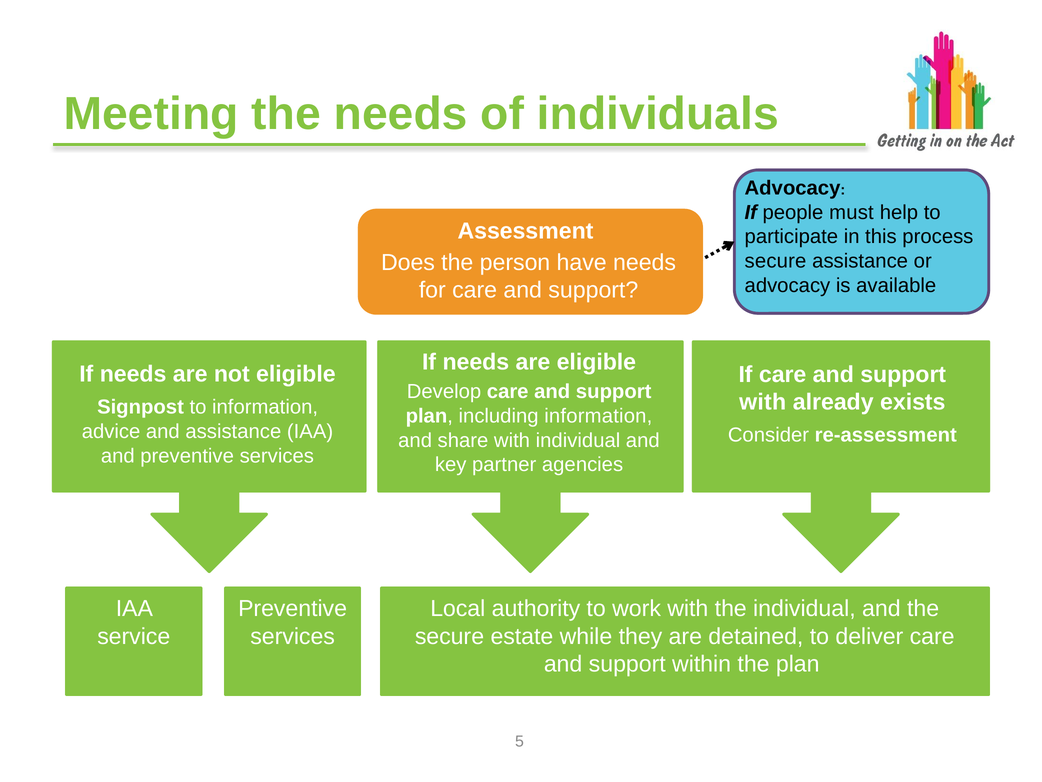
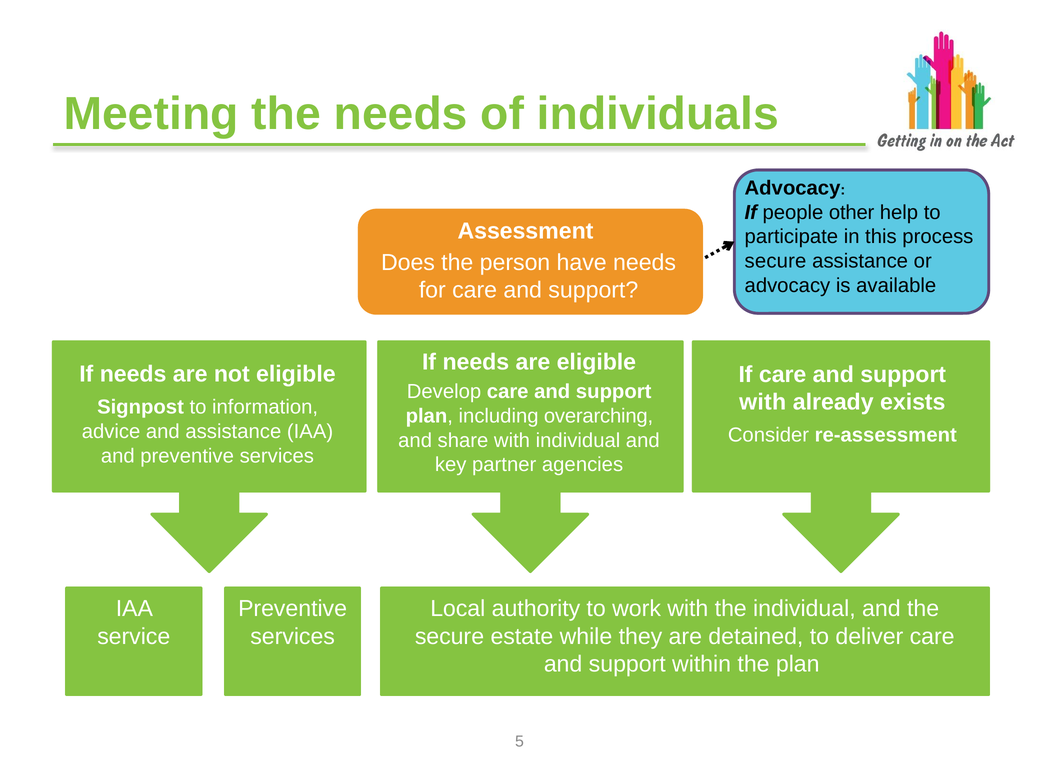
must: must -> other (852, 212)
including information: information -> overarching (599, 416)
